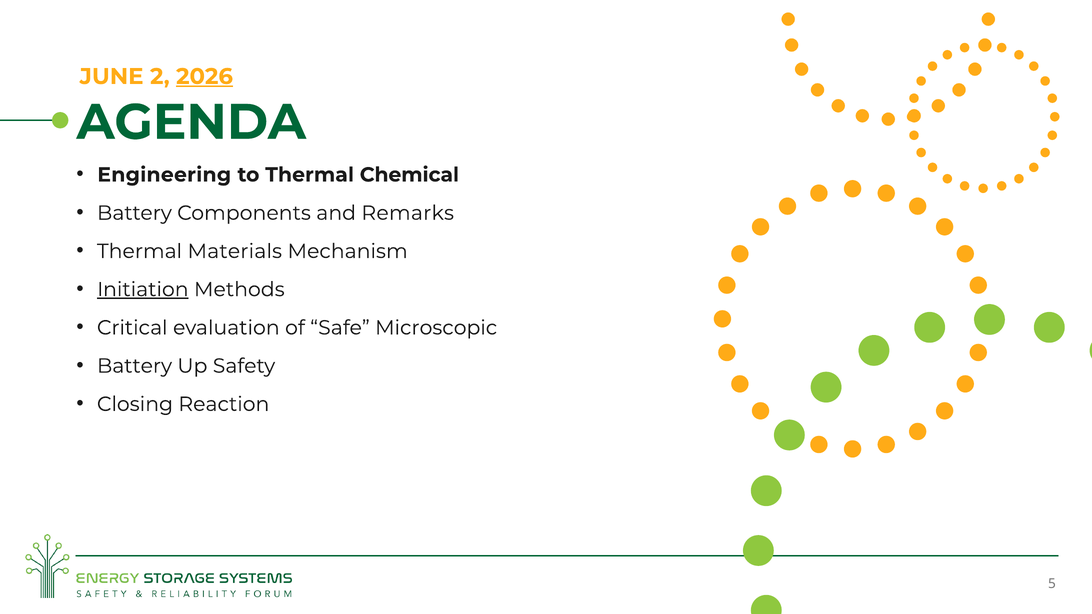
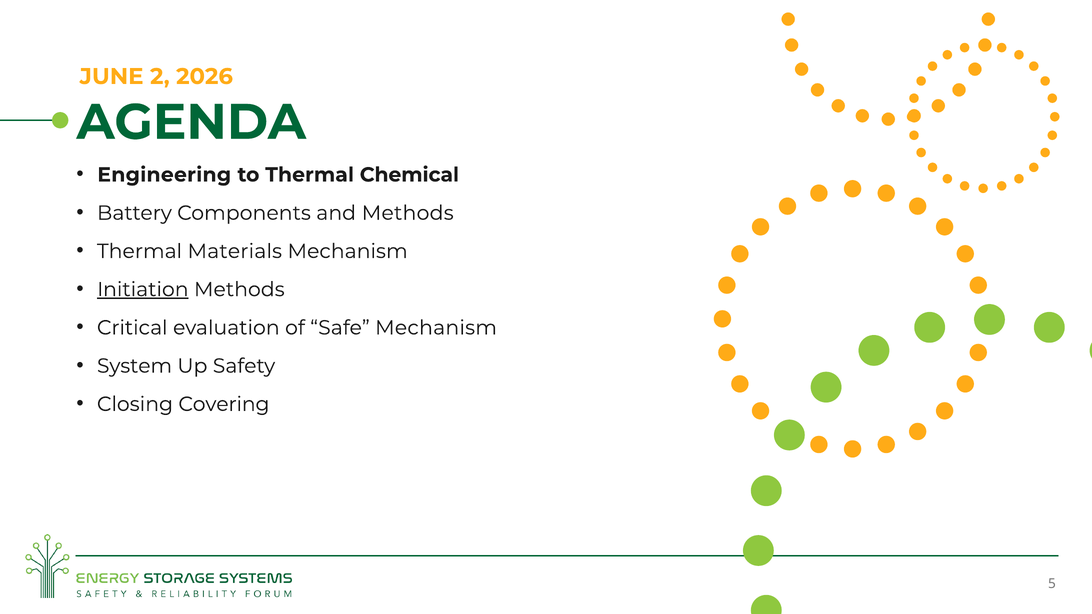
2026 underline: present -> none (204, 77)
and Remarks: Remarks -> Methods (408, 213)
Safe Microscopic: Microscopic -> Mechanism (436, 328)
Battery: Battery -> System (135, 366)
Reaction: Reaction -> Covering (224, 404)
